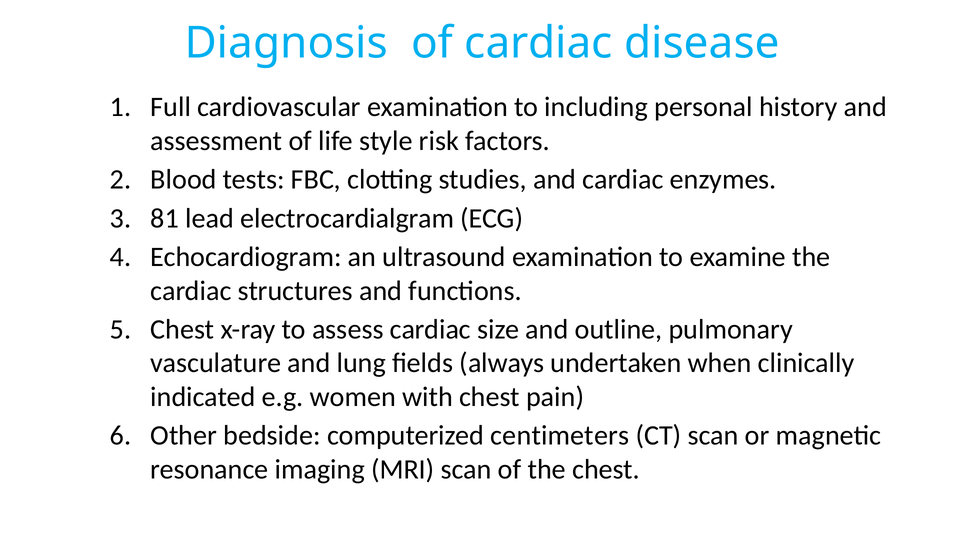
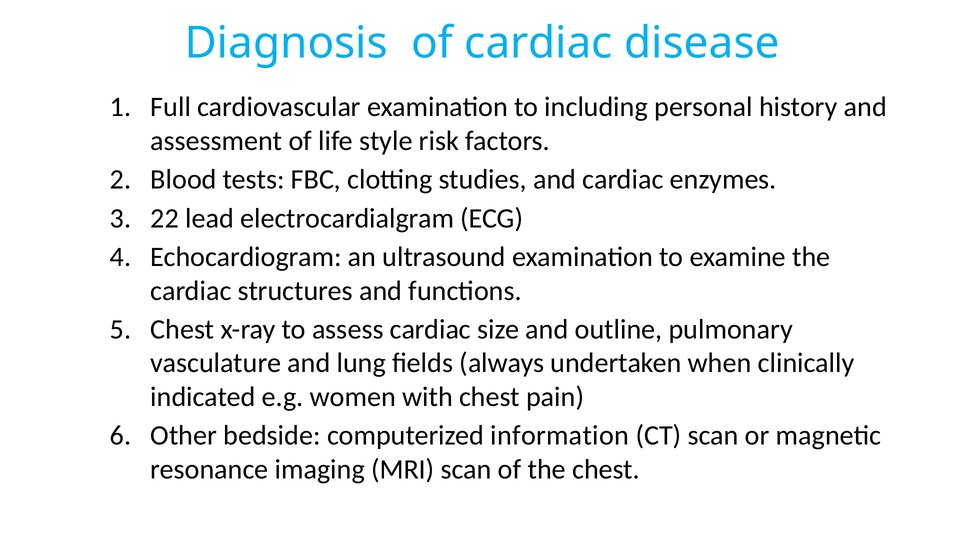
81: 81 -> 22 (165, 218)
centimeters: centimeters -> information (560, 435)
